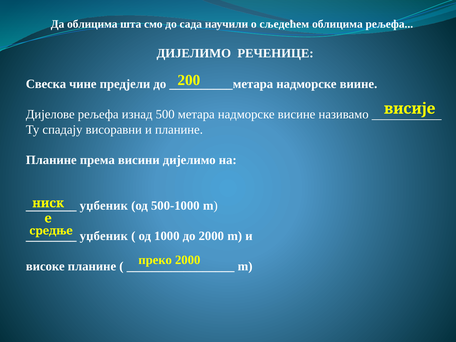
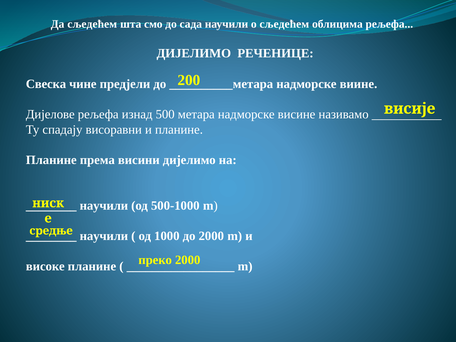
Да облицима: облицима -> сљедећем (92, 24)
уџбеник: уџбеник -> научили (104, 206)
уџбеник: уџбеник -> научили (104, 236)
